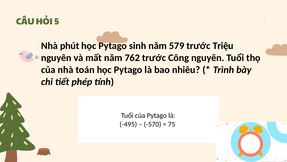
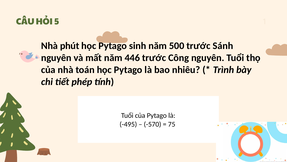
579: 579 -> 500 (177, 46)
Triệu: Triệu -> Sánh (223, 46)
762: 762 -> 446 (132, 58)
